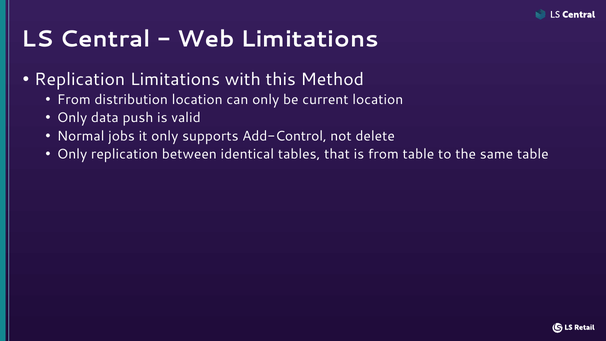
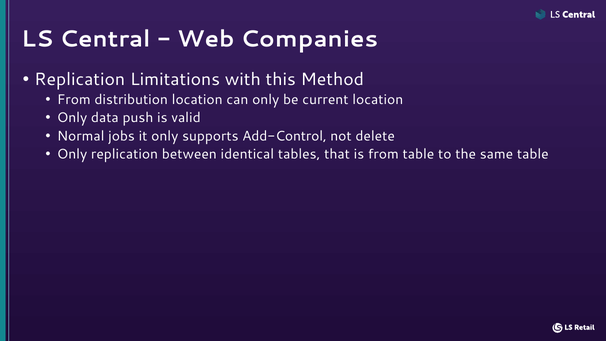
Web Limitations: Limitations -> Companies (310, 39)
